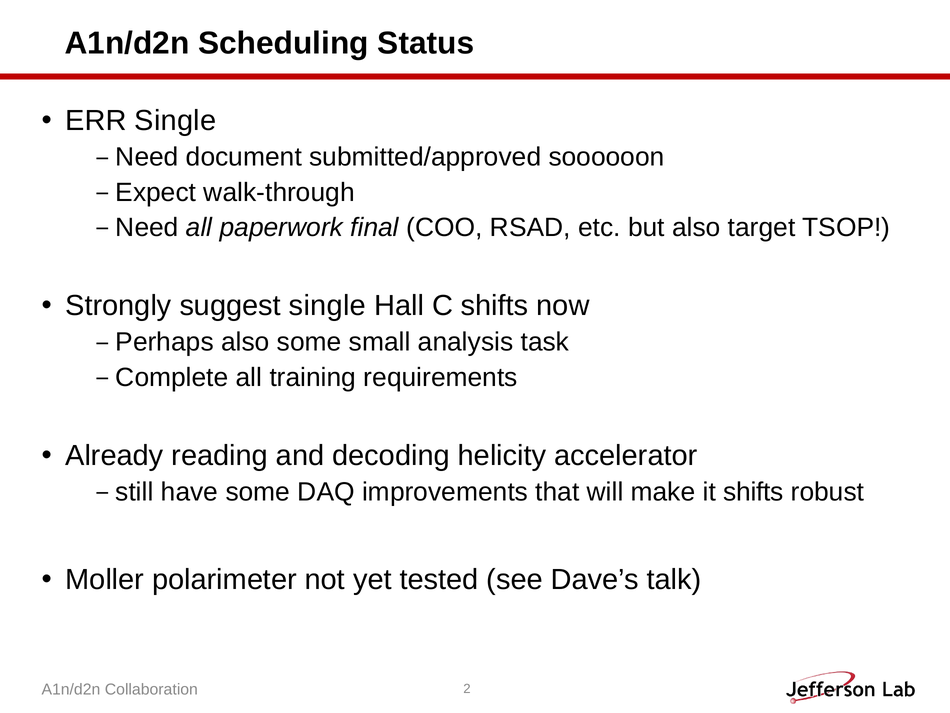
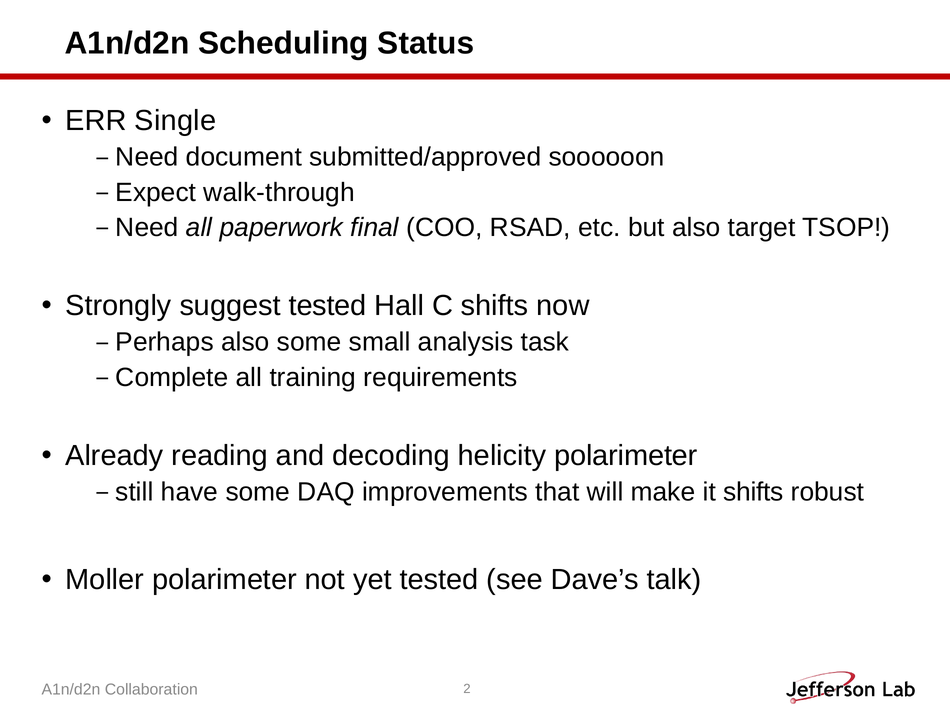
suggest single: single -> tested (328, 305)
helicity accelerator: accelerator -> polarimeter (626, 455)
